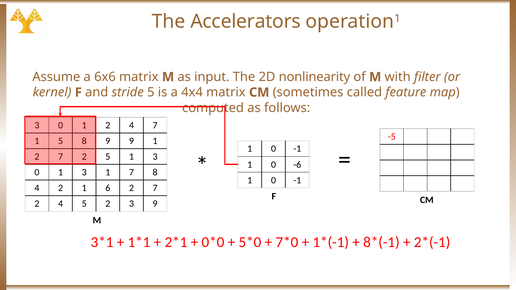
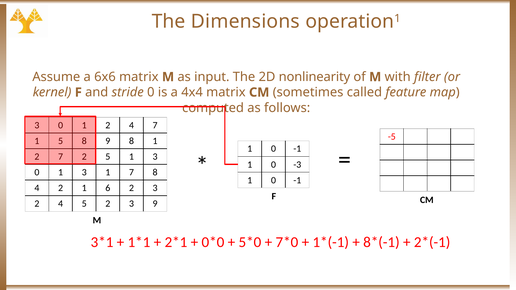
Accelerators: Accelerators -> Dimensions (245, 22)
stride 5: 5 -> 0 (151, 92)
9 9: 9 -> 8 (131, 141)
-6: -6 -> -3 (297, 165)
6 2 7: 7 -> 3 (155, 188)
